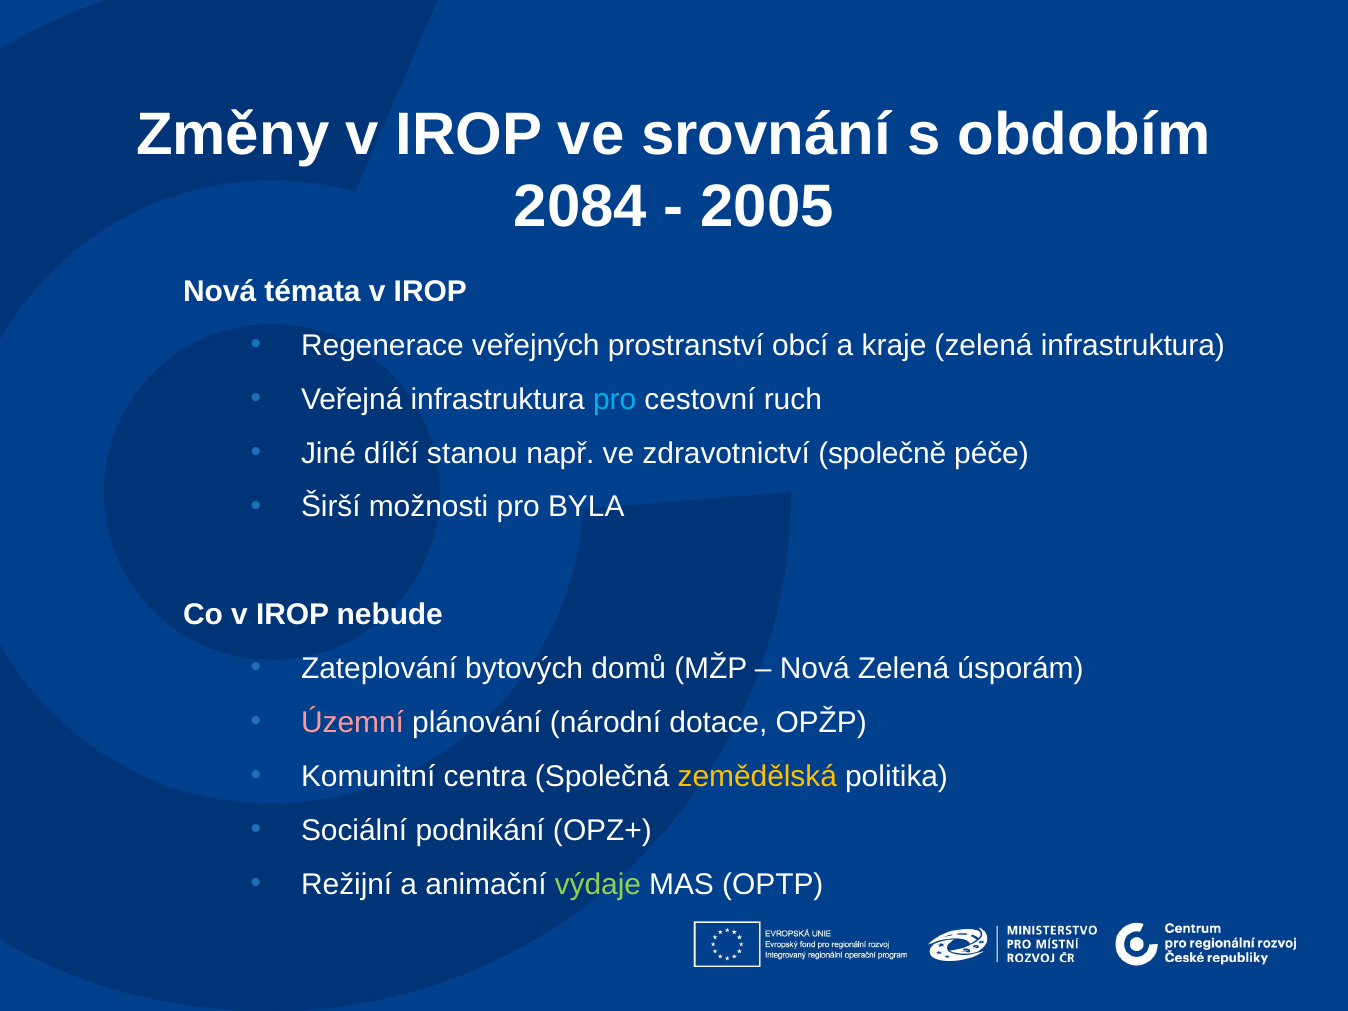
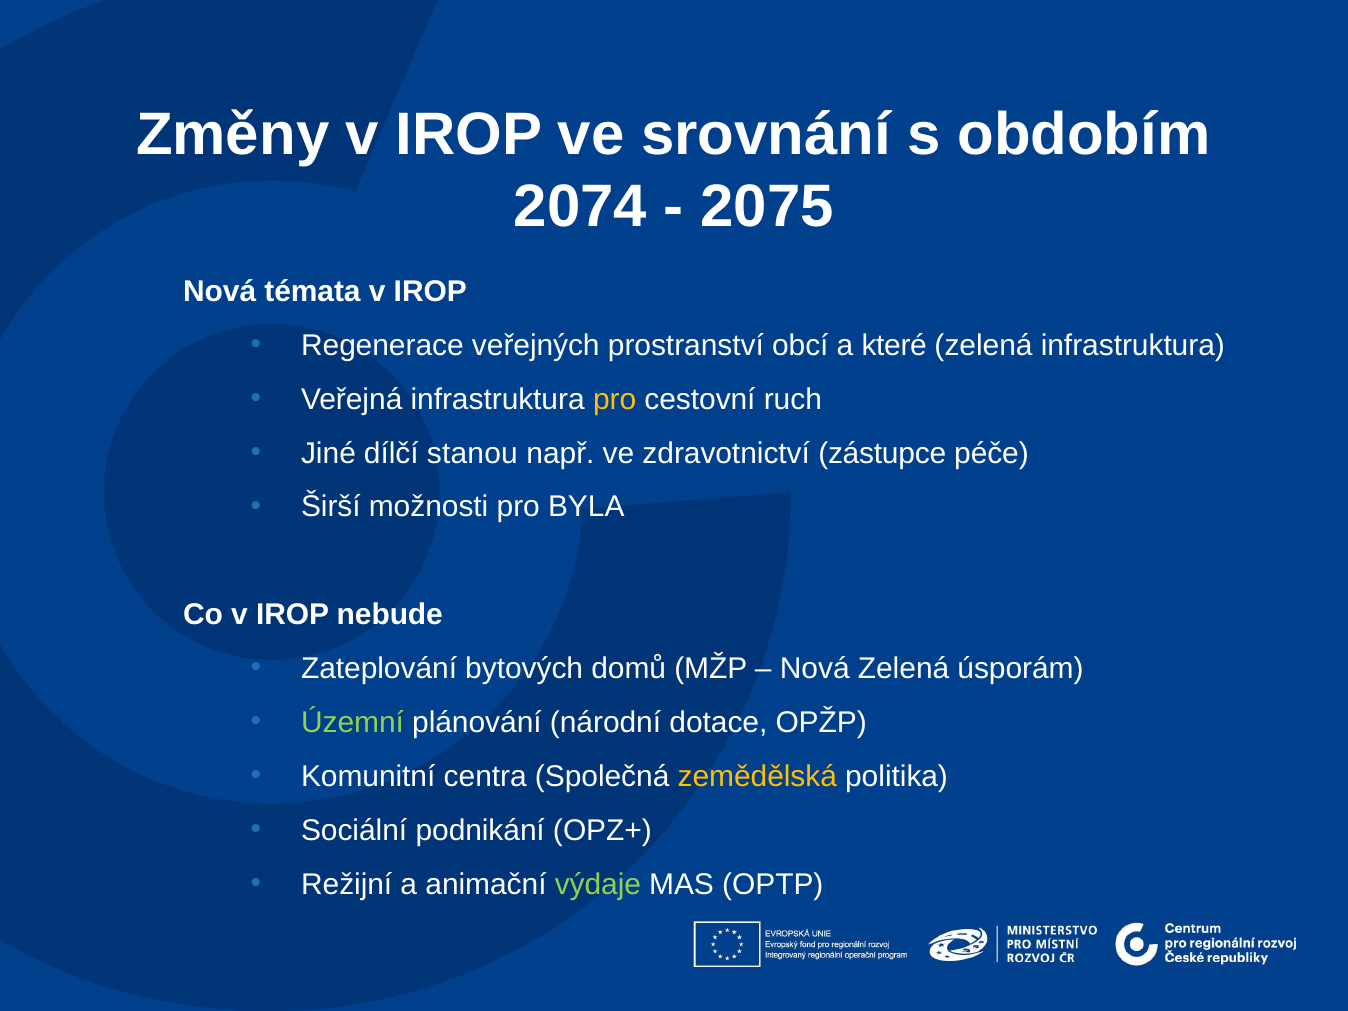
2084: 2084 -> 2074 (581, 207)
2005: 2005 -> 2075 (767, 207)
kraje: kraje -> které (894, 345)
pro colour: light blue -> yellow (615, 399)
společně: společně -> zástupce (882, 453)
Územní colour: pink -> light green (353, 723)
